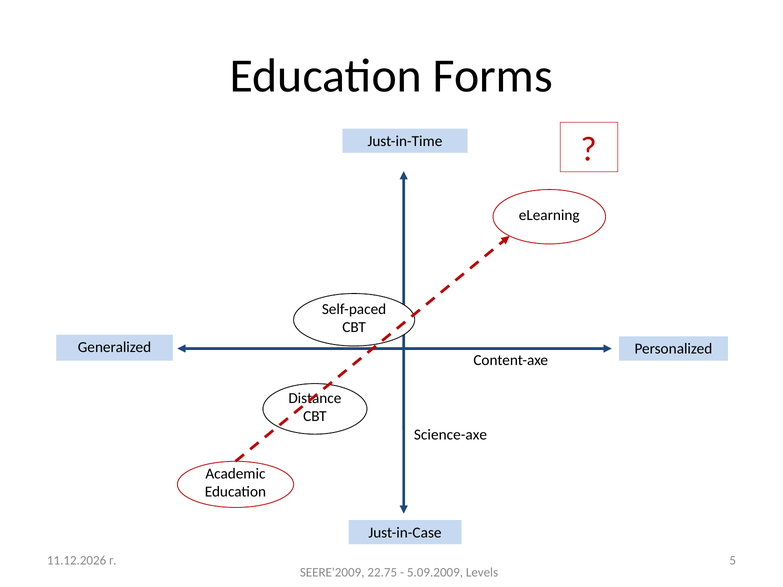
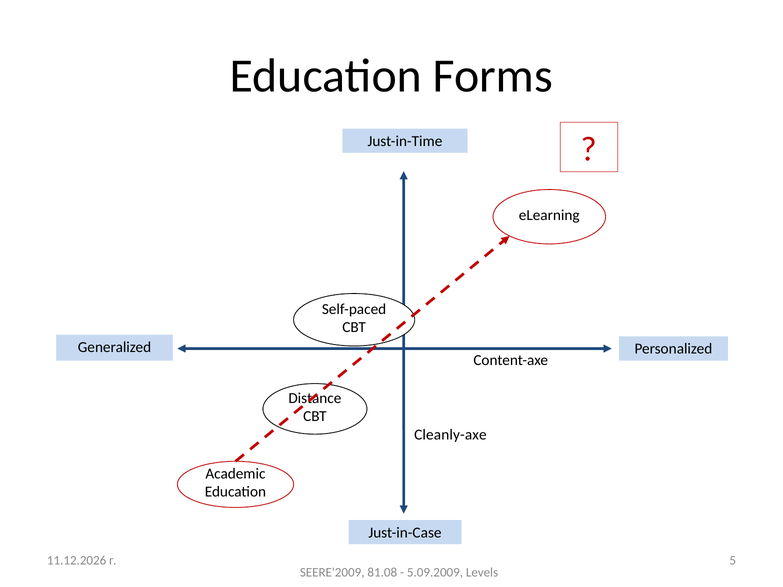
Science-axe: Science-axe -> Cleanly-axe (450, 435)
22.75: 22.75 -> 81.08 (382, 572)
